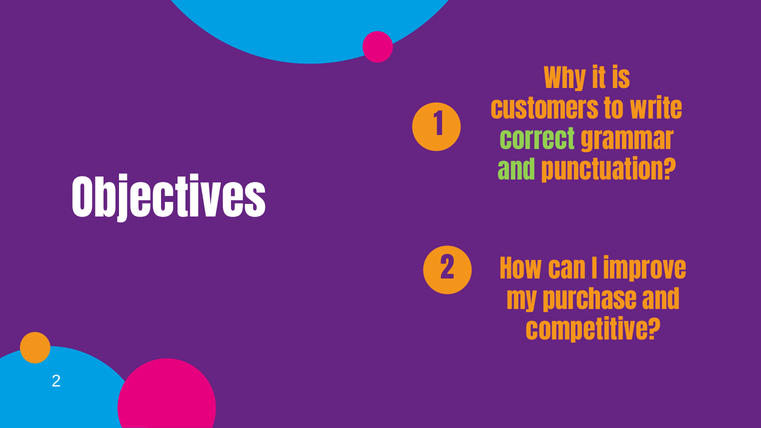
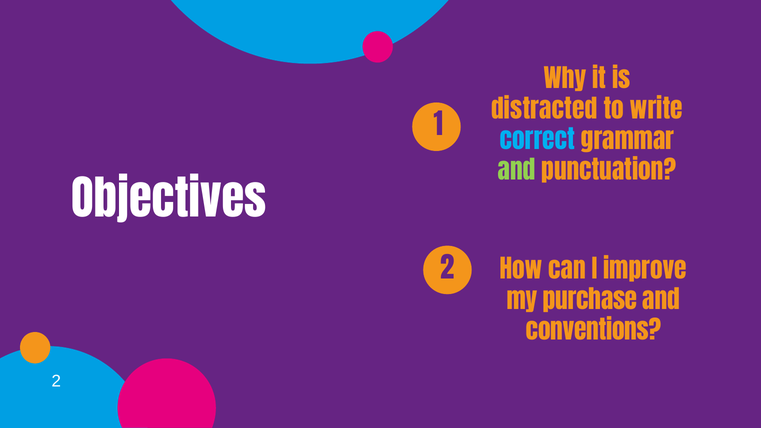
customers: customers -> distracted (544, 111)
correct colour: light green -> light blue (537, 141)
competitive: competitive -> conventions (593, 331)
